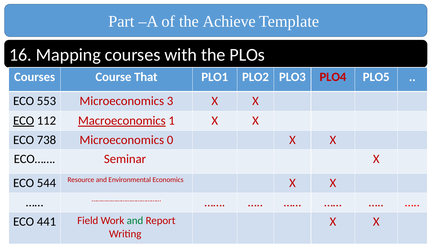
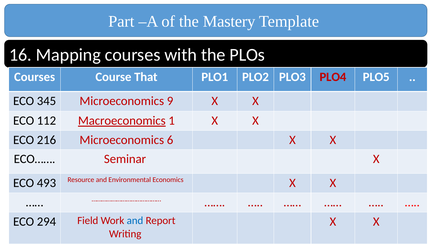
Achieve: Achieve -> Mastery (229, 22)
553: 553 -> 345 (46, 101)
3: 3 -> 9 (170, 101)
ECO underline: present -> none (24, 120)
738: 738 -> 216 (46, 140)
0: 0 -> 6 (170, 140)
544: 544 -> 493 (46, 183)
441: 441 -> 294 (46, 221)
and colour: green -> blue (135, 220)
